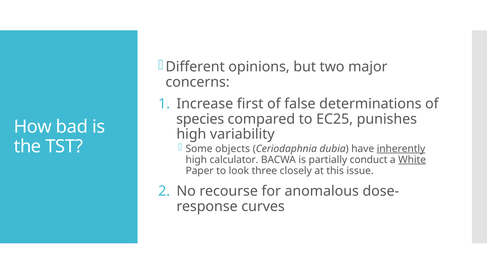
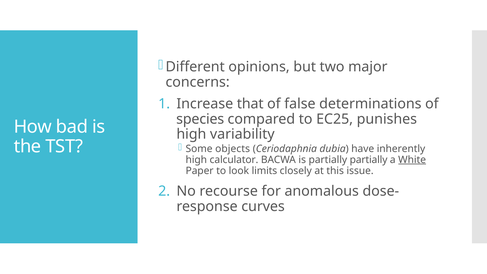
first: first -> that (250, 104)
inherently underline: present -> none (401, 149)
partially conduct: conduct -> partially (369, 160)
three: three -> limits (264, 171)
